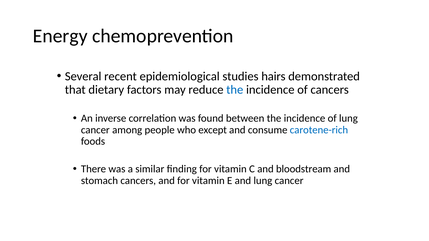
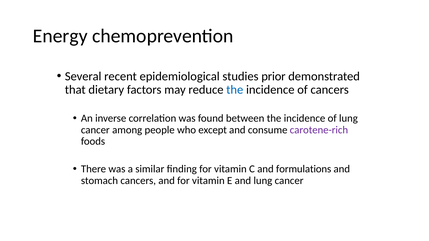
hairs: hairs -> prior (273, 76)
carotene-rich colour: blue -> purple (319, 130)
bloodstream: bloodstream -> formulations (304, 169)
